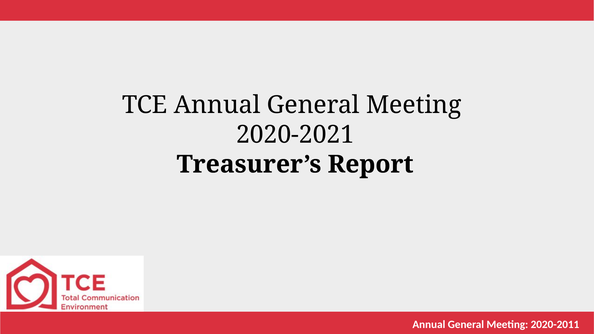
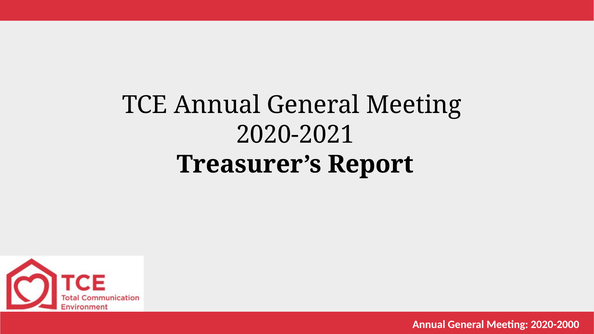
2020-2011: 2020-2011 -> 2020-2000 (555, 325)
